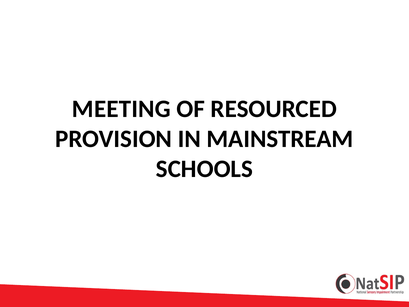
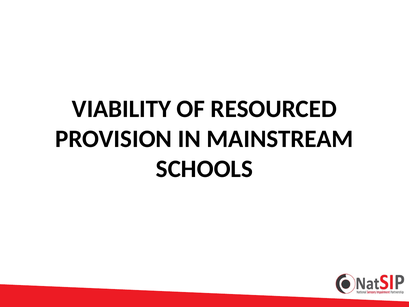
MEETING: MEETING -> VIABILITY (122, 109)
